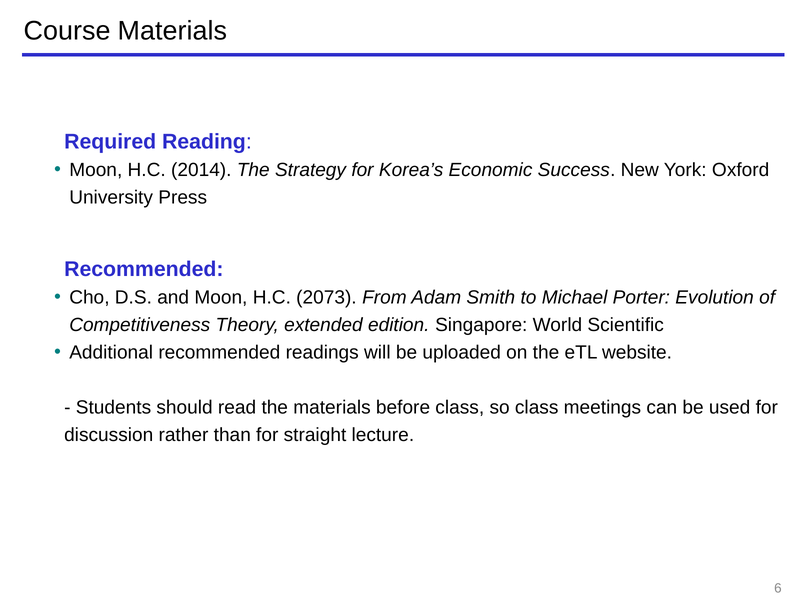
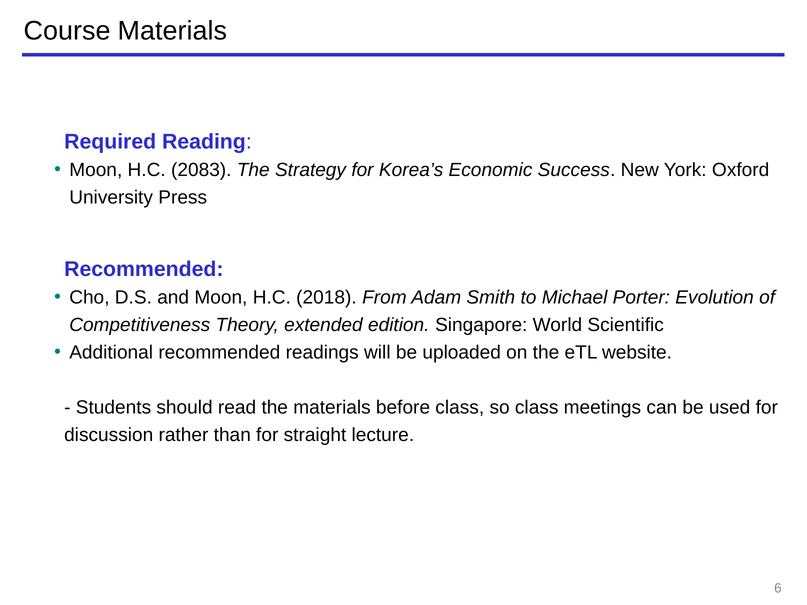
2014: 2014 -> 2083 (201, 170)
2073: 2073 -> 2018 (326, 298)
